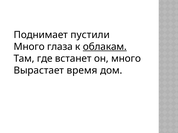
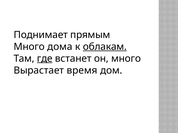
пустили: пустили -> прямым (90, 35)
глаза: глаза -> дома (60, 47)
где underline: none -> present (45, 59)
